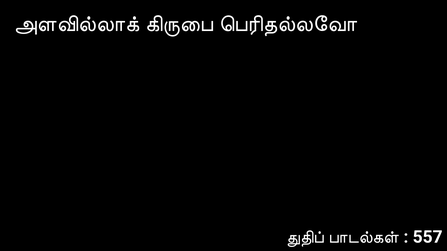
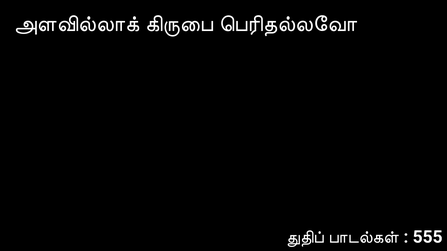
557: 557 -> 555 (428, 237)
